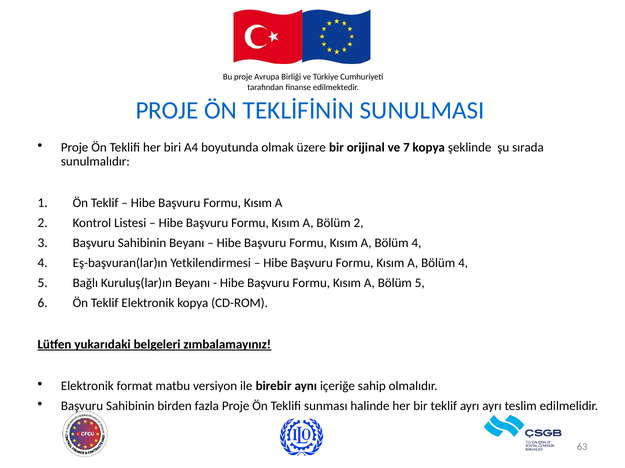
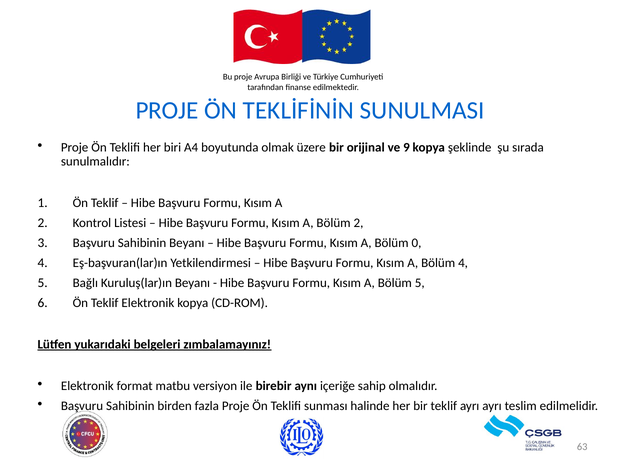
7: 7 -> 9 (406, 148)
4: 4 -> 0 (416, 243)
